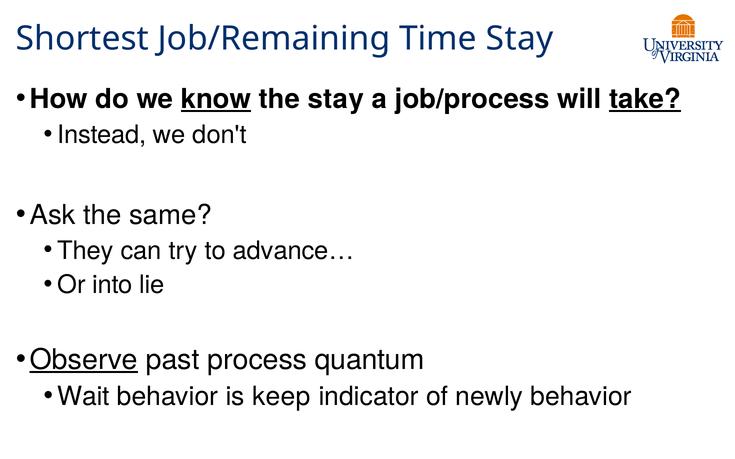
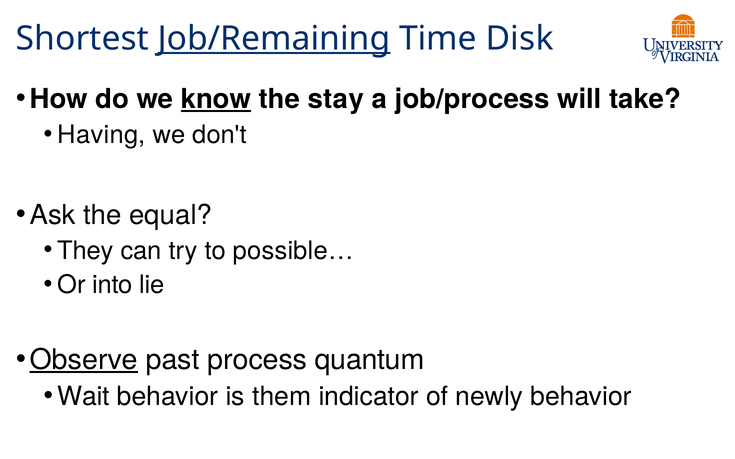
Job/Remaining underline: none -> present (274, 39)
Time Stay: Stay -> Disk (520, 39)
take underline: present -> none (645, 99)
Instead: Instead -> Having (102, 135)
same: same -> equal (171, 215)
advance…: advance… -> possible… (293, 251)
keep: keep -> them (282, 397)
